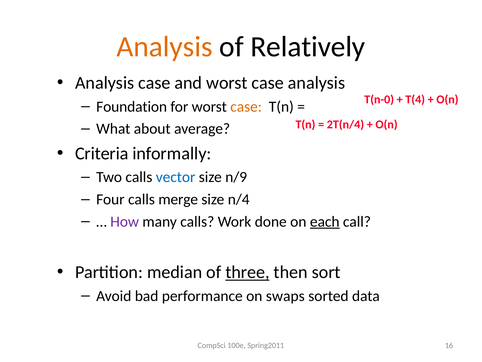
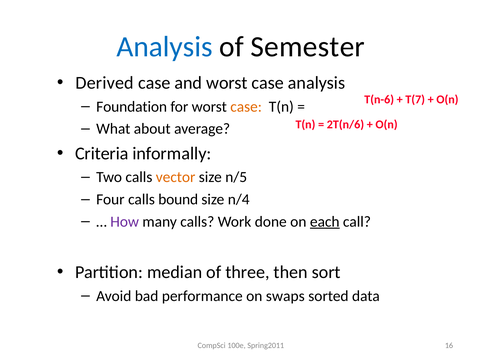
Analysis colour: orange -> blue (165, 47)
Relatively: Relatively -> Semester (308, 47)
Analysis: Analysis -> Derived (105, 83)
T(n-0: T(n-0 -> T(n-6 (379, 99)
T(4: T(4 -> T(7 (415, 99)
2T(n/4: 2T(n/4 -> 2T(n/6 (345, 124)
vector colour: blue -> orange (176, 177)
n/9: n/9 -> n/5 (236, 177)
merge: merge -> bound (178, 199)
three underline: present -> none (247, 272)
